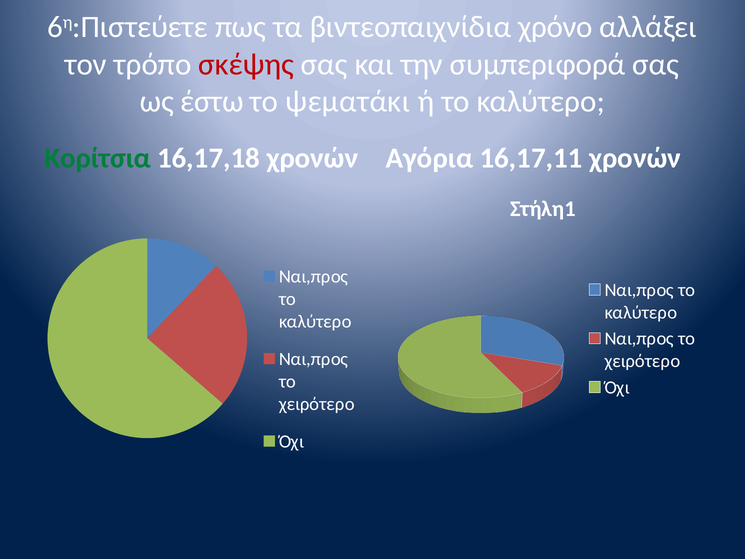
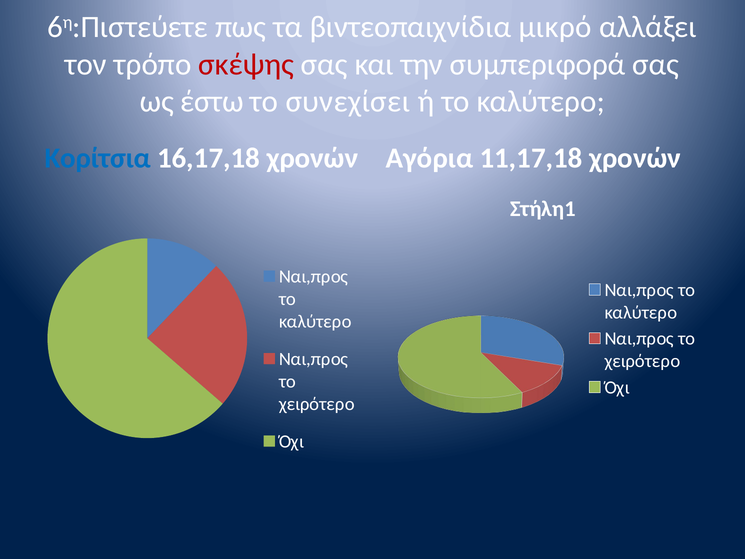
χρόνο: χρόνο -> μικρό (555, 27)
ψεματάκι: ψεματάκι -> συνεχίσει (348, 102)
Κορίτσια colour: green -> blue (98, 158)
16,17,11: 16,17,11 -> 11,17,18 (531, 158)
